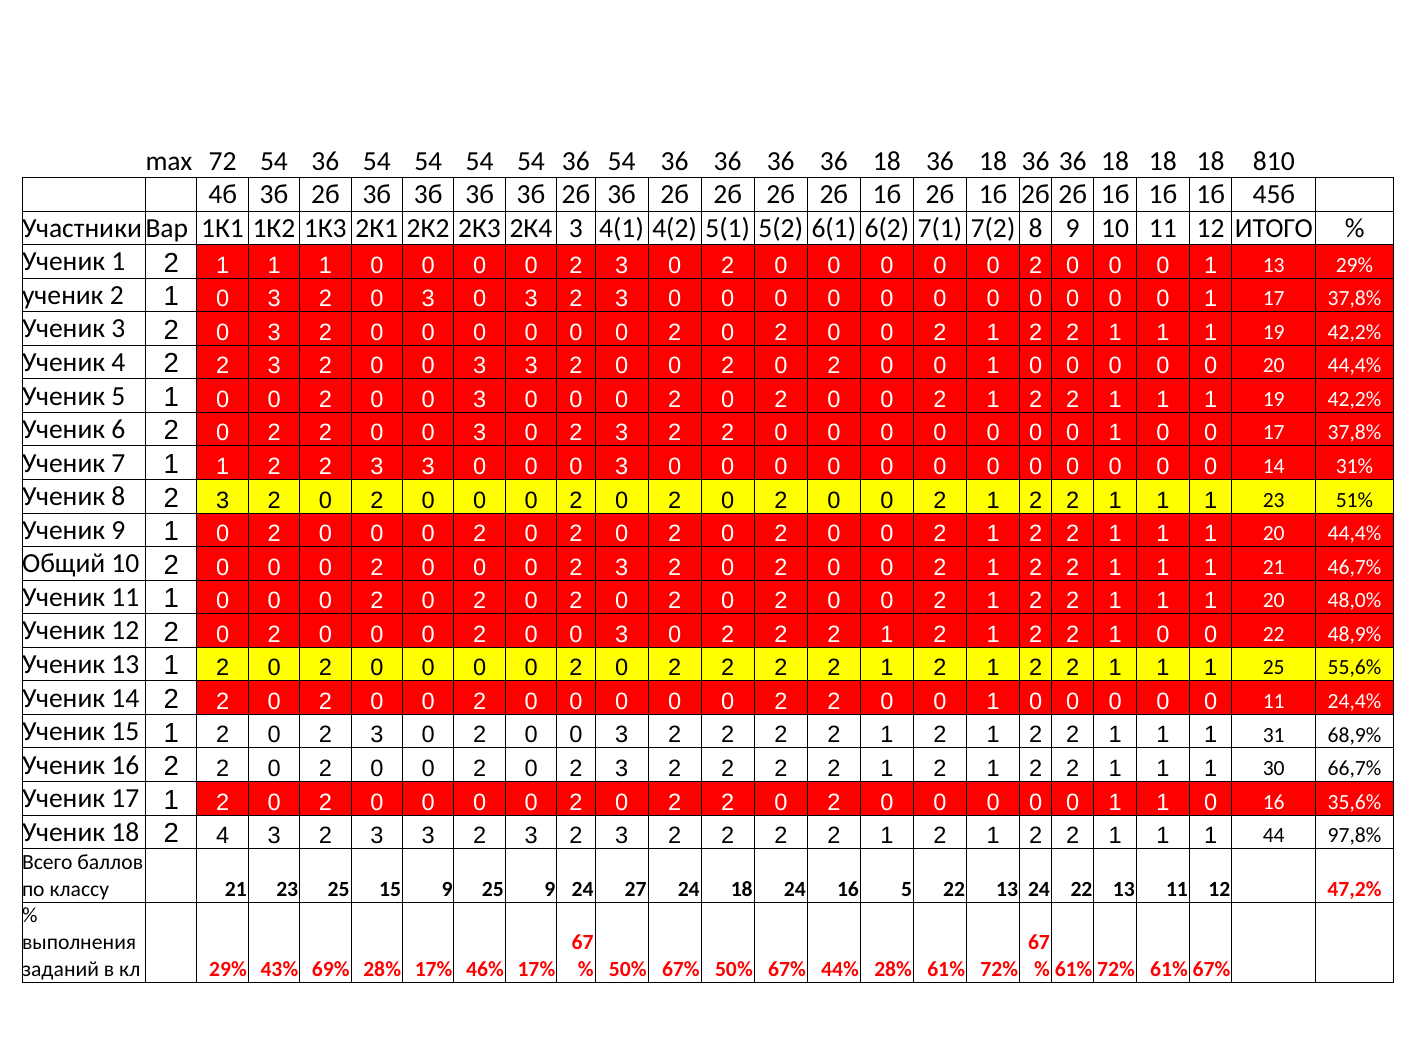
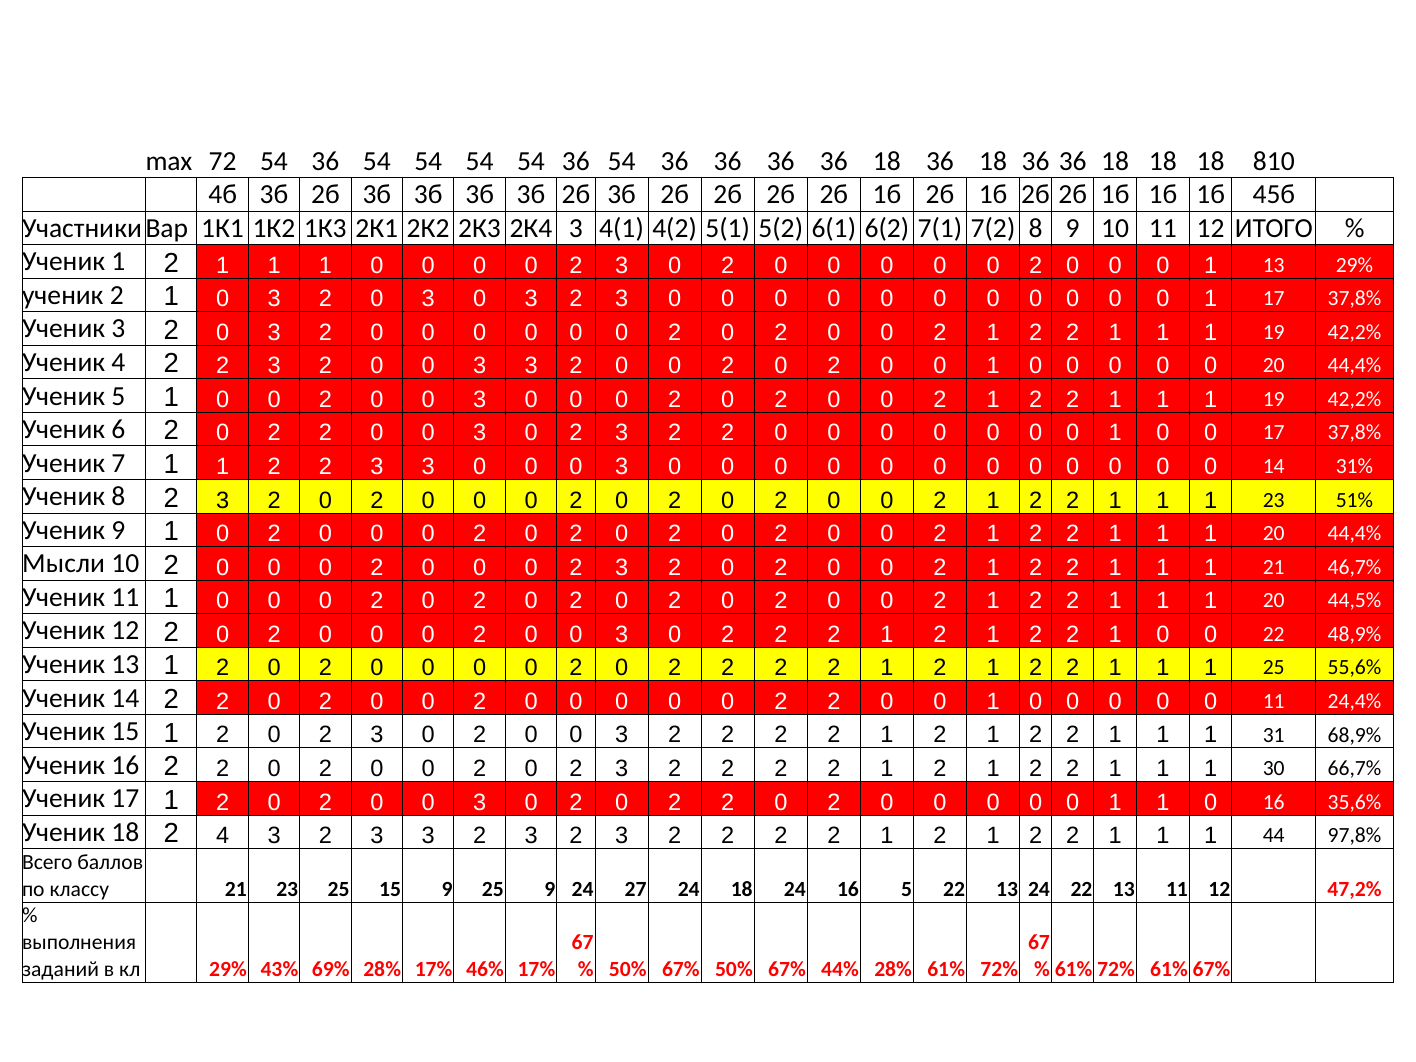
Общий: Общий -> Мысли (64, 564)
48,0%: 48,0% -> 44,5% (1354, 601)
0: 0 -> 3 (480, 802)
